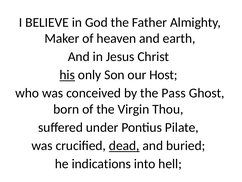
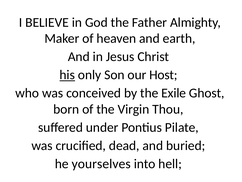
Pass: Pass -> Exile (174, 93)
dead underline: present -> none (124, 145)
indications: indications -> yourselves (101, 163)
